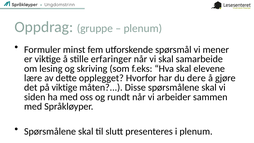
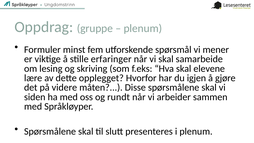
dere: dere -> igjen (196, 78)
på viktige: viktige -> videre (64, 87)
